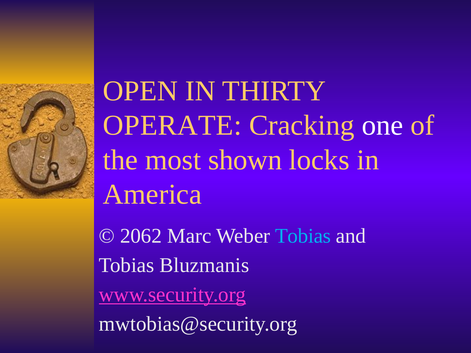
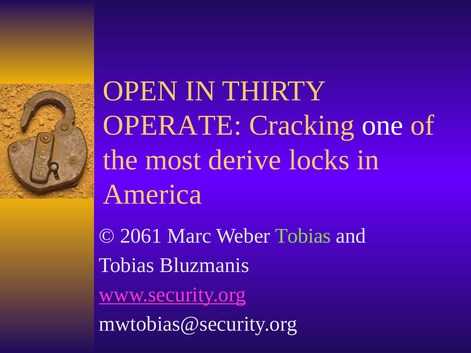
shown: shown -> derive (245, 160)
2062: 2062 -> 2061 (141, 236)
Tobias colour: light blue -> light green (303, 236)
